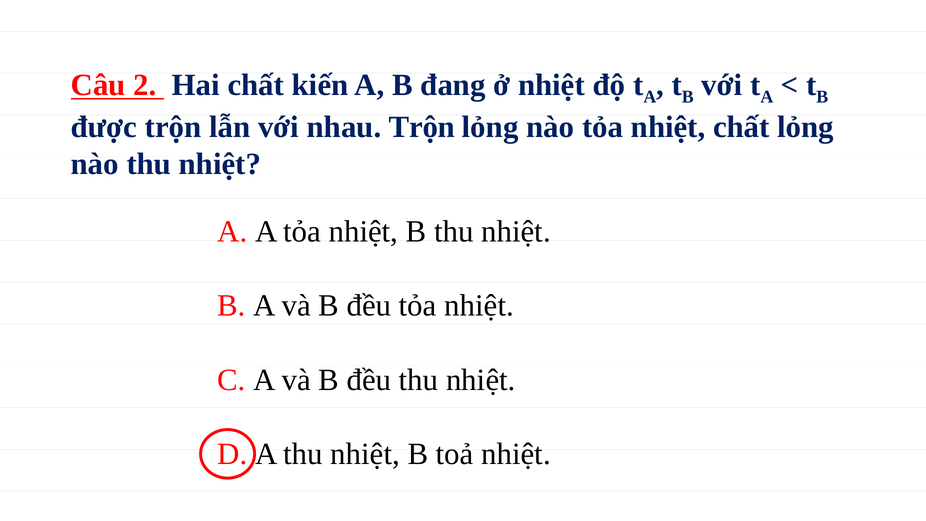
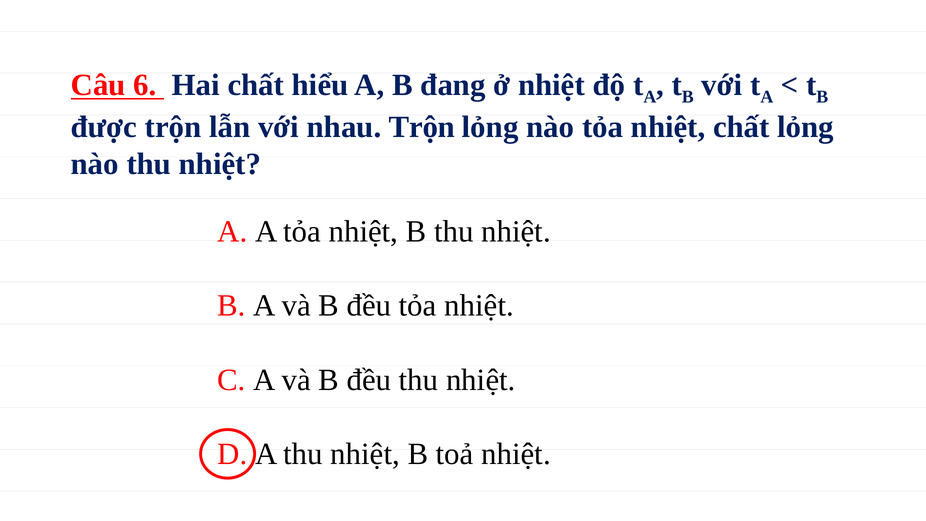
2: 2 -> 6 (145, 85)
kiến: kiến -> hiểu (320, 85)
